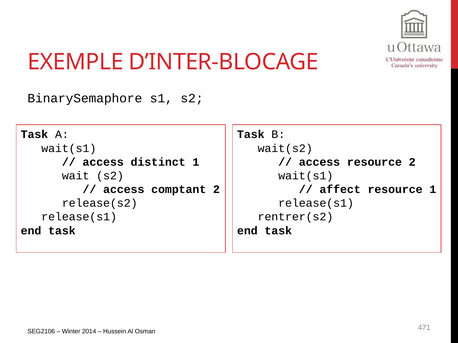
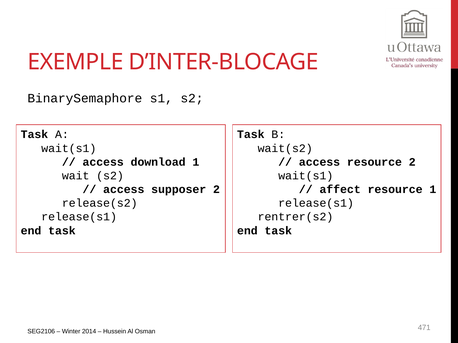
distinct: distinct -> download (158, 162)
comptant: comptant -> supposer (179, 190)
